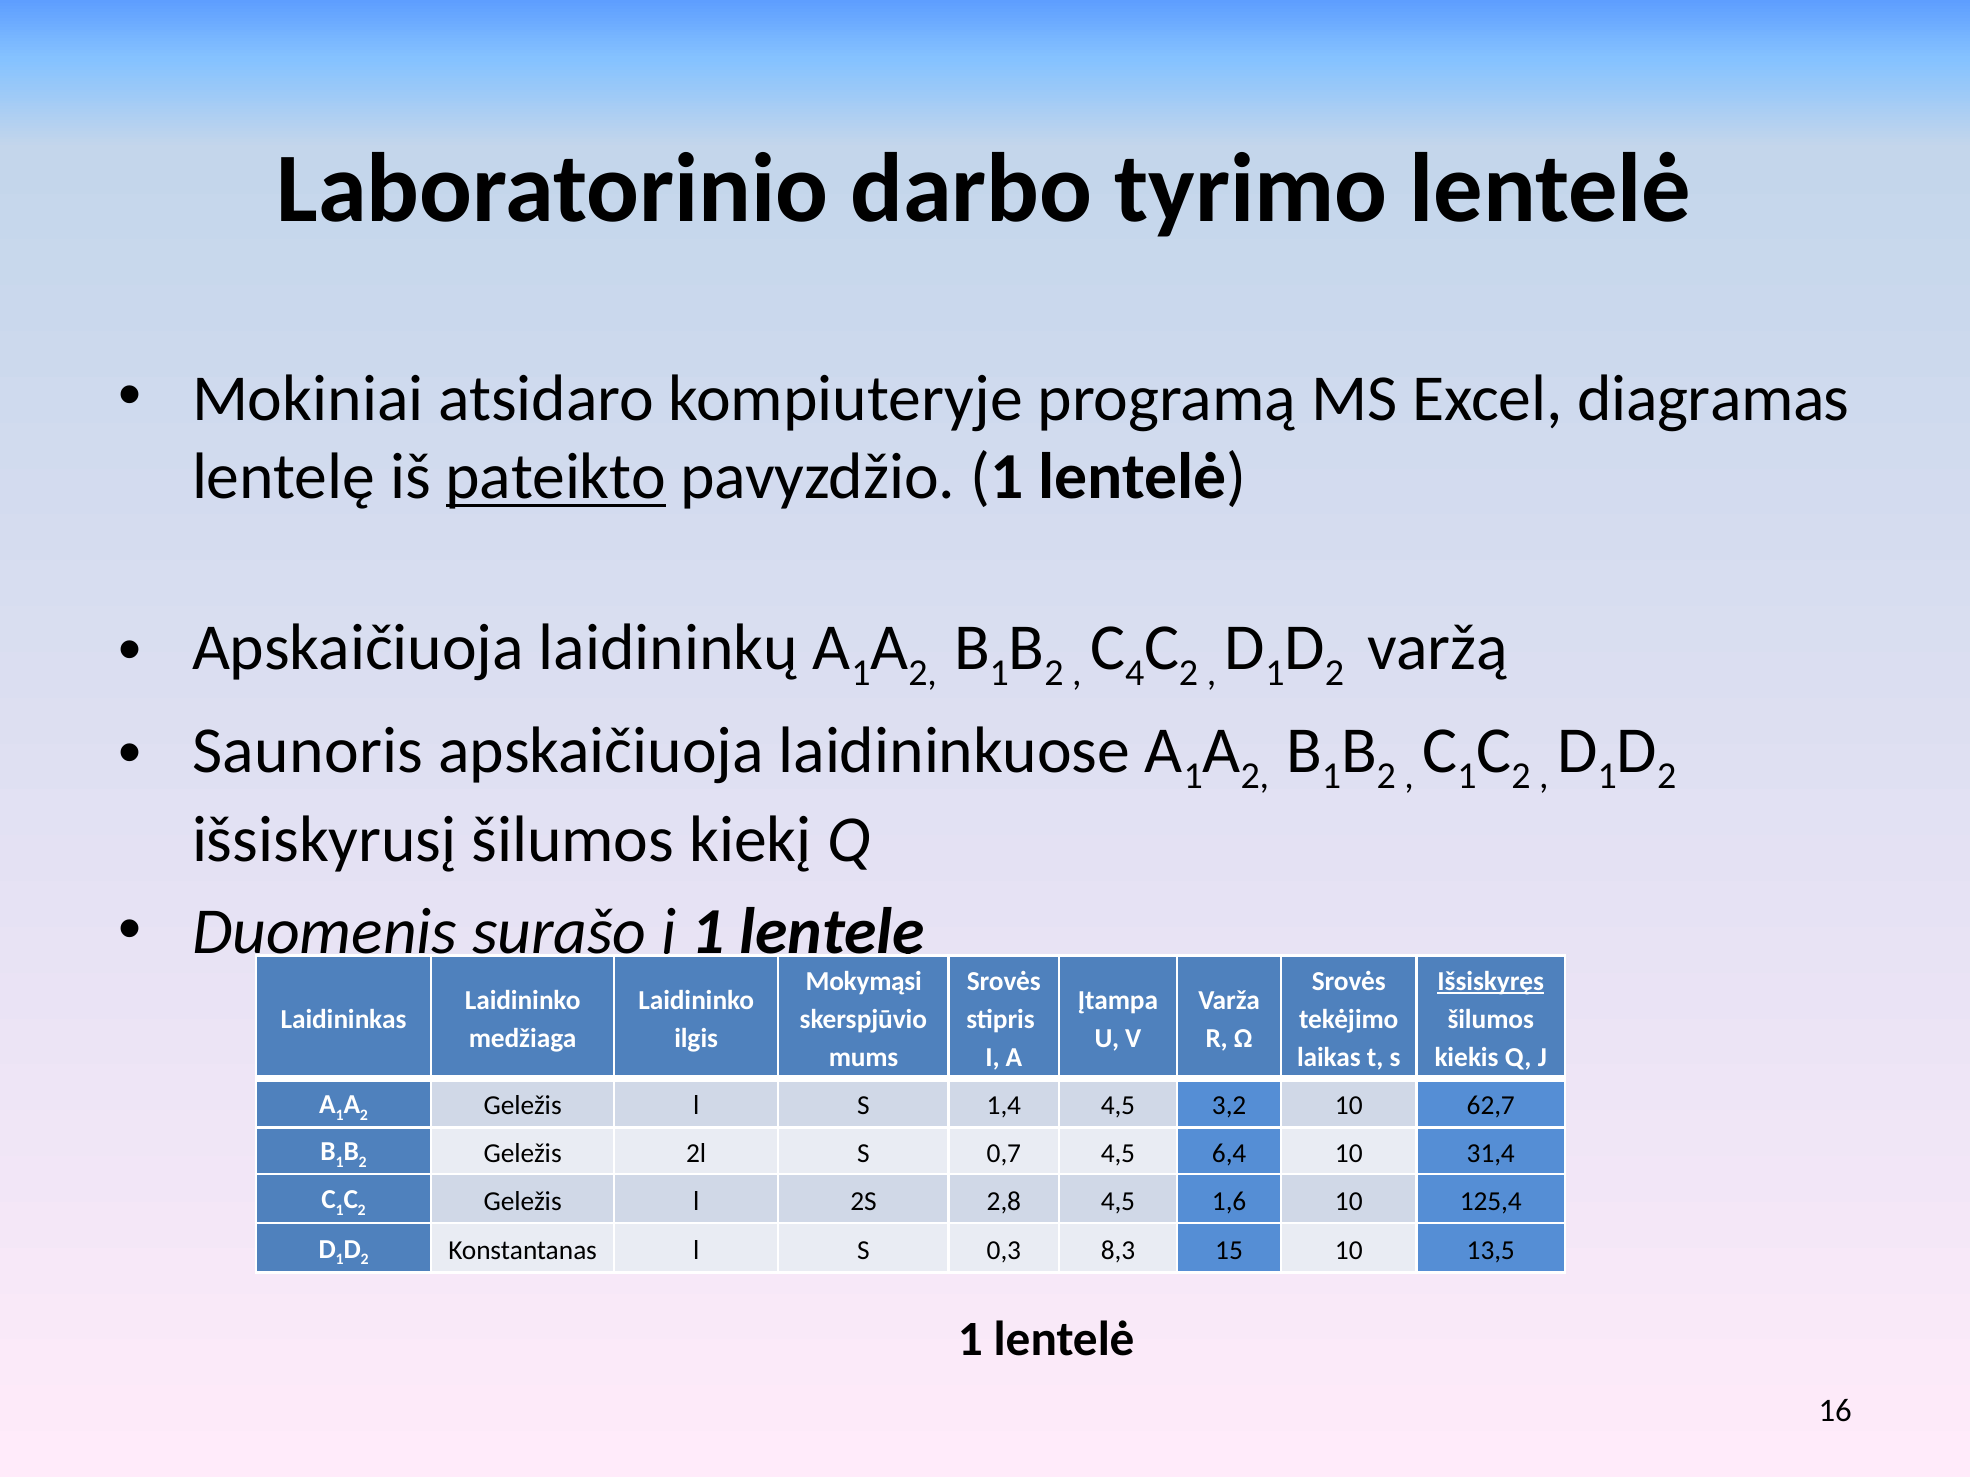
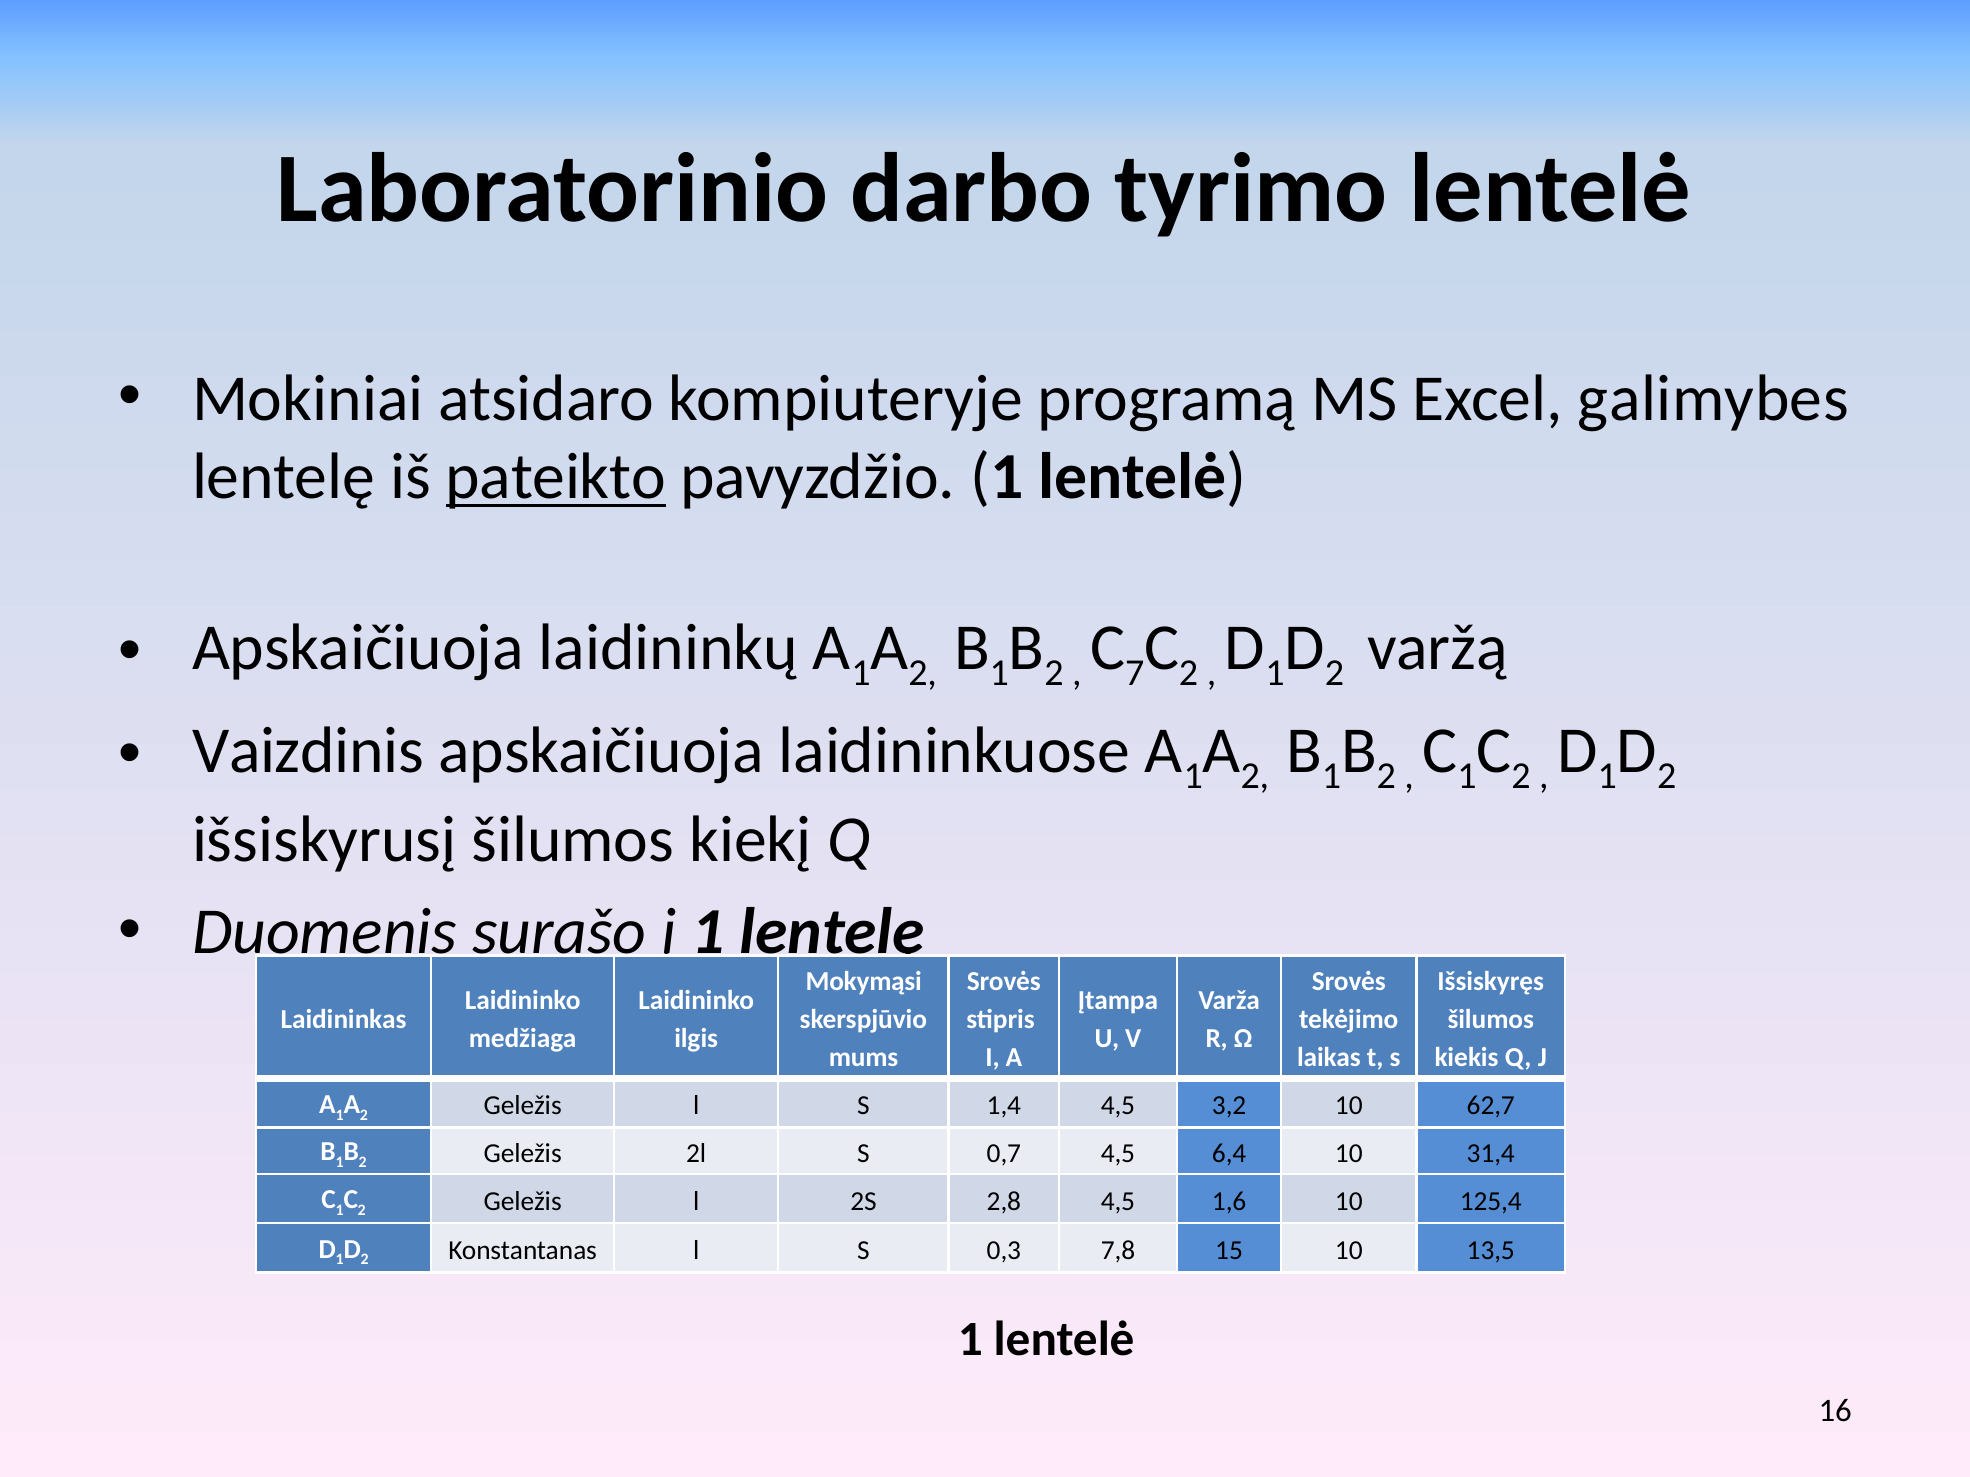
diagramas: diagramas -> galimybes (1713, 399)
4: 4 -> 7 (1135, 674)
Saunoris: Saunoris -> Vaizdinis (308, 751)
Išsiskyręs underline: present -> none (1491, 982)
8,3: 8,3 -> 7,8 (1118, 1251)
